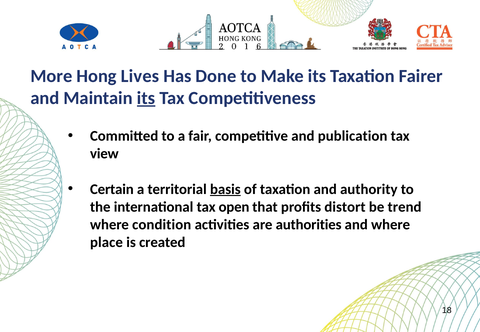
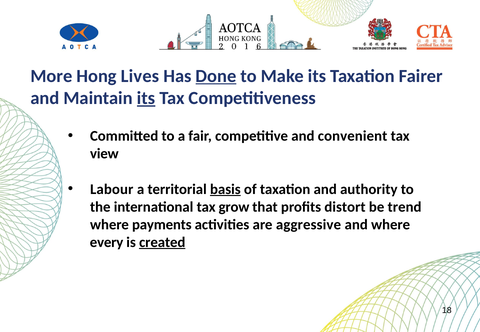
Done underline: none -> present (216, 76)
publication: publication -> convenient (353, 136)
Certain: Certain -> Labour (112, 189)
open: open -> grow (234, 207)
condition: condition -> payments (162, 225)
authorities: authorities -> aggressive (308, 225)
place: place -> every (107, 242)
created underline: none -> present (162, 242)
